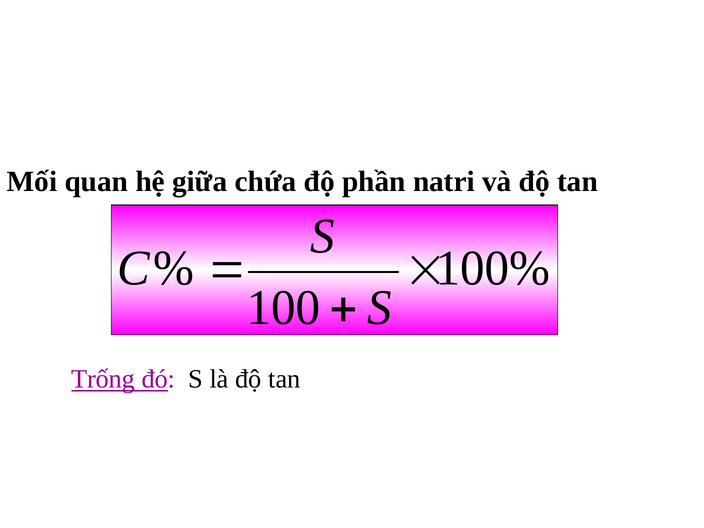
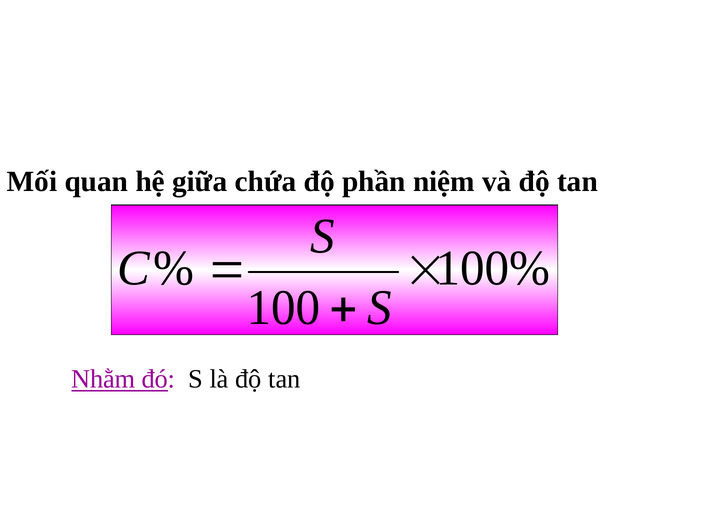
natri: natri -> niệm (444, 181)
Trống: Trống -> Nhằm (103, 379)
